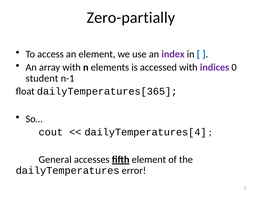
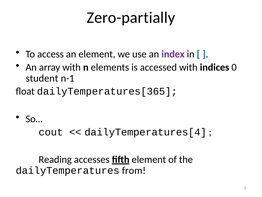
indices colour: purple -> black (215, 67)
General: General -> Reading (55, 159)
error: error -> from (134, 170)
